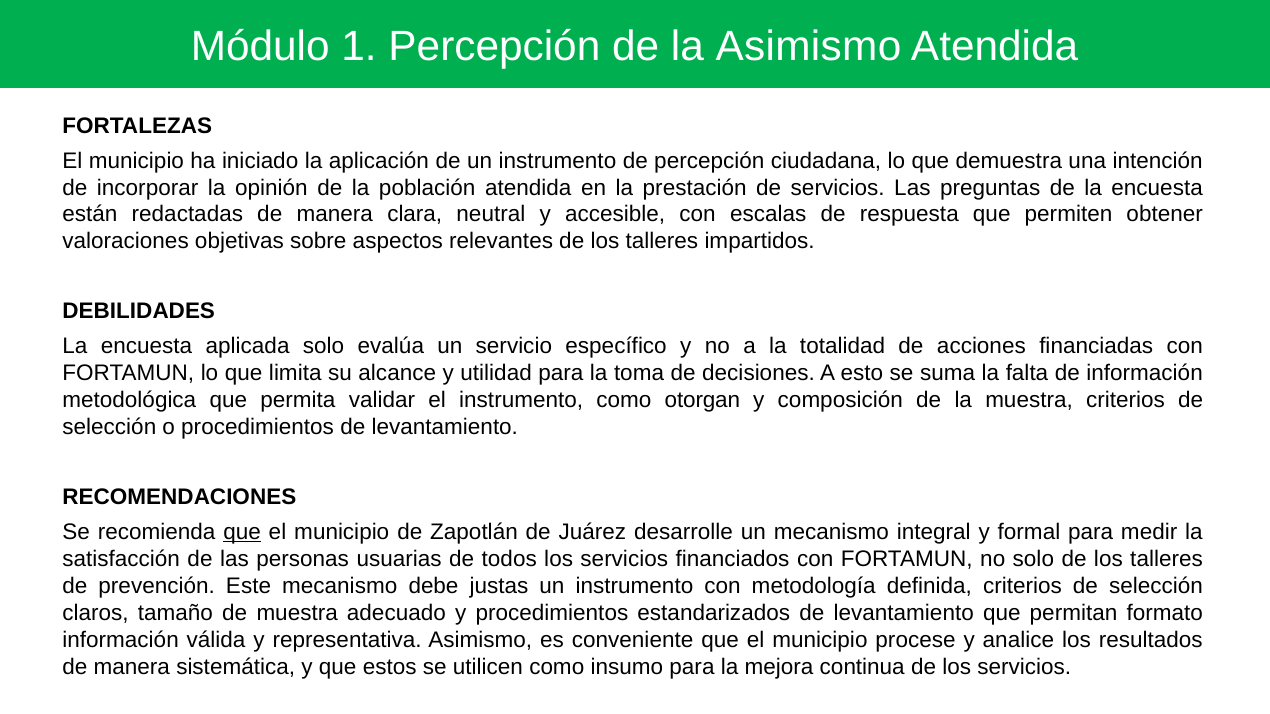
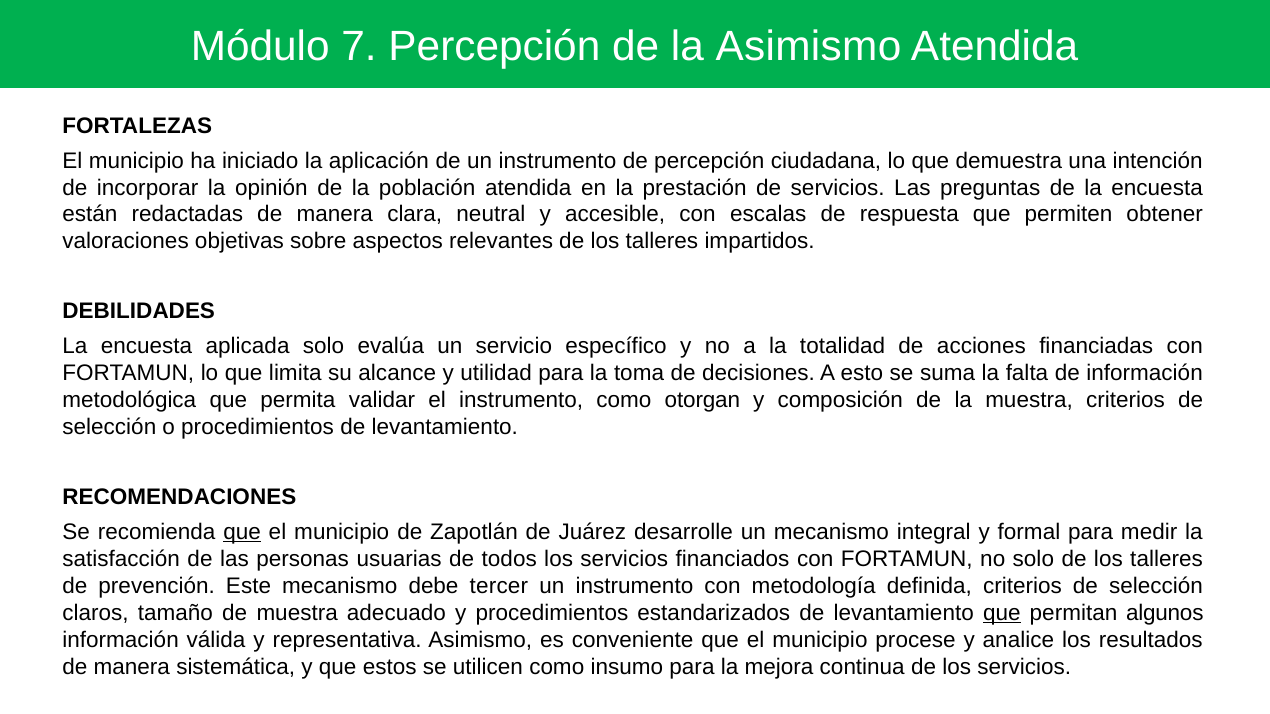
1: 1 -> 7 (359, 46)
justas: justas -> tercer (499, 586)
que underline: none -> present (1002, 613)
formato: formato -> algunos (1165, 613)
